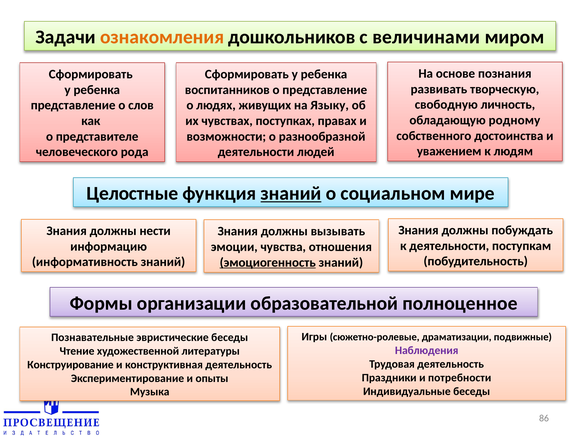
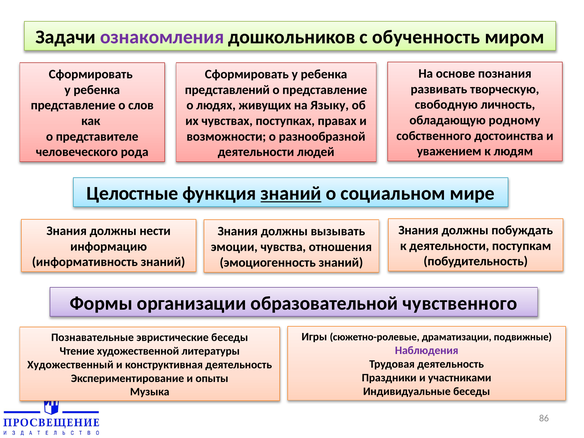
ознакомления colour: orange -> purple (162, 37)
величинами: величинами -> обученность (426, 37)
воспитанников: воспитанников -> представлений (227, 90)
эмоциогенность underline: present -> none (268, 262)
полноценное: полноценное -> чувственного (460, 303)
Конструирование: Конструирование -> Художественный (70, 365)
потребности: потребности -> участниками (460, 378)
